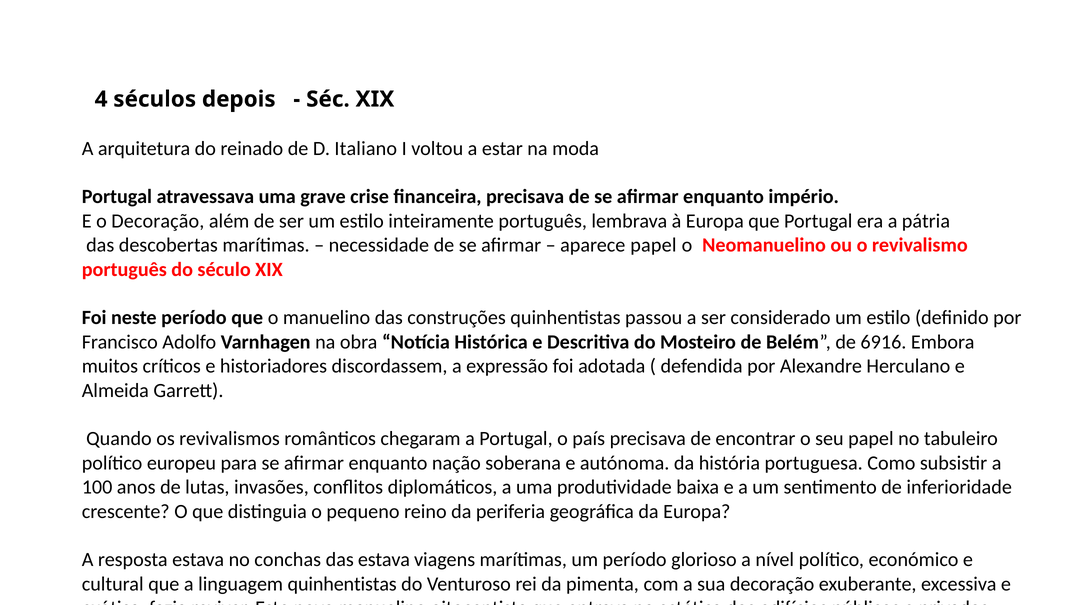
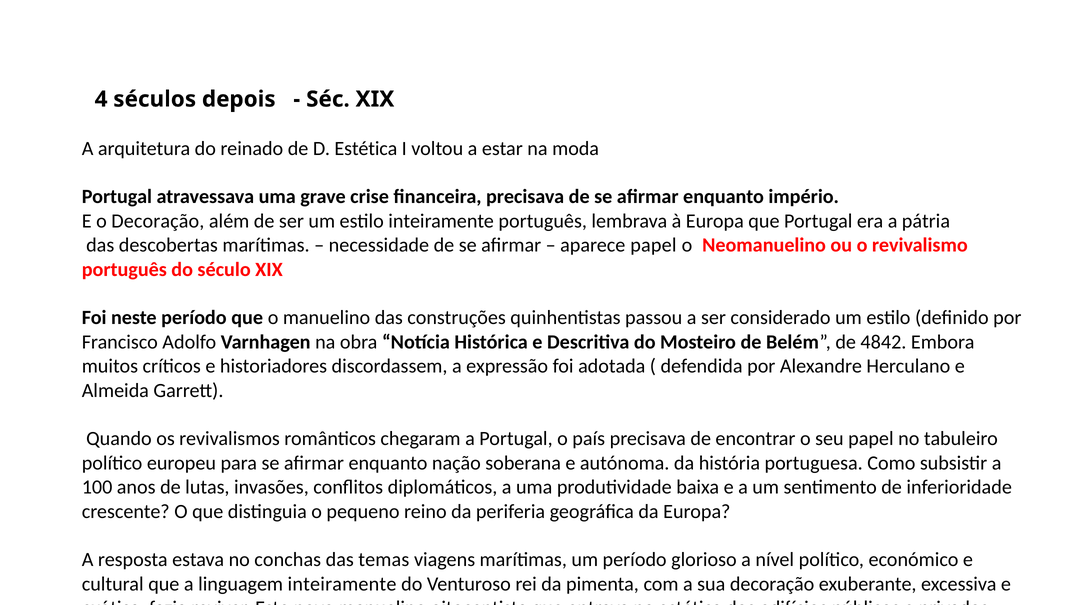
D Italiano: Italiano -> Estética (366, 148)
6916: 6916 -> 4842 (883, 342)
das estava: estava -> temas (384, 559)
linguagem quinhentistas: quinhentistas -> inteiramente (342, 584)
